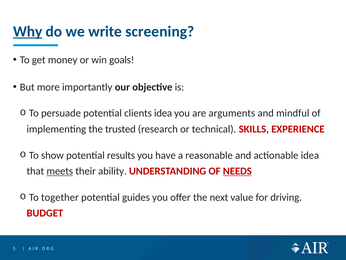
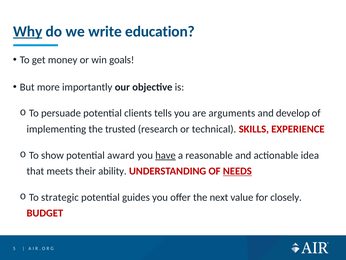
screening: screening -> education (160, 31)
clients idea: idea -> tells (163, 113)
mindful: mindful -> develop (293, 113)
results: results -> award (121, 155)
have underline: none -> present (165, 155)
meets underline: present -> none (60, 171)
together: together -> strategic (60, 197)
driving: driving -> closely (286, 197)
